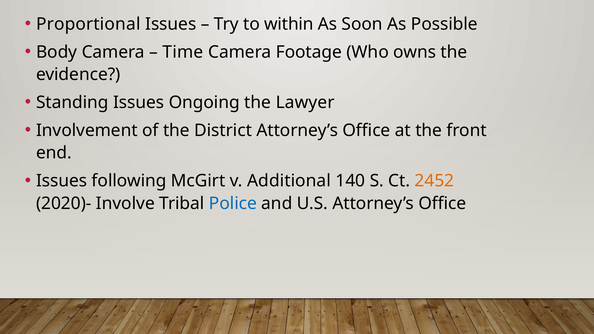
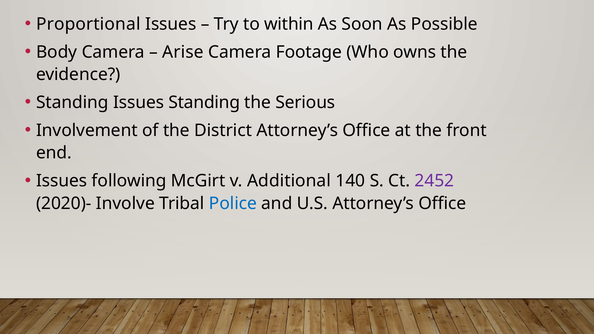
Time: Time -> Arise (183, 52)
Issues Ongoing: Ongoing -> Standing (204, 103)
Lawyer: Lawyer -> Serious (305, 103)
2452 colour: orange -> purple (434, 181)
